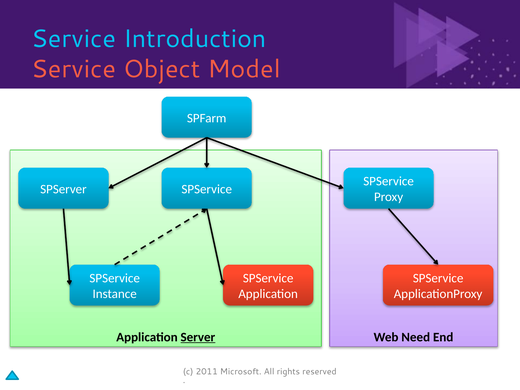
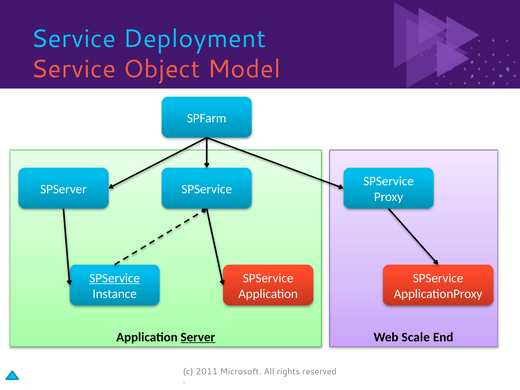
Introduction: Introduction -> Deployment (195, 39)
SPService underline: none -> present (115, 278)
Need: Need -> Scale (416, 337)
